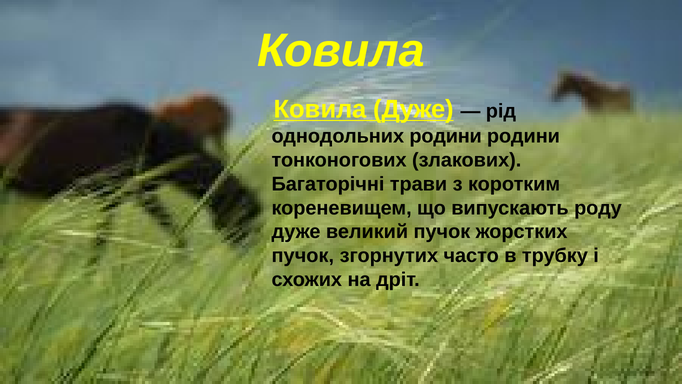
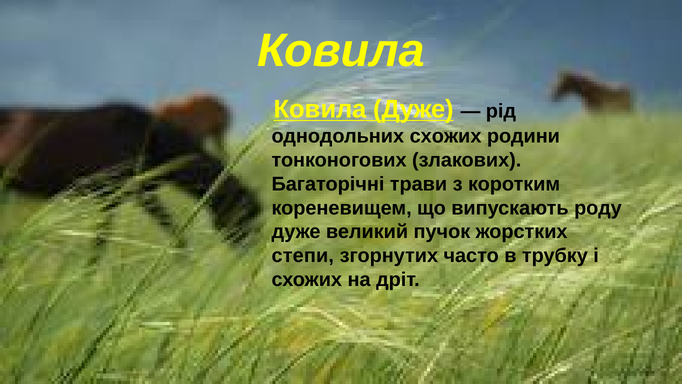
однодольних родини: родини -> схожих (446, 136)
пучок: пучок -> степи (303, 256)
